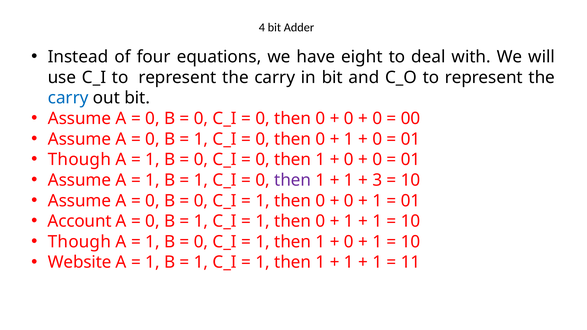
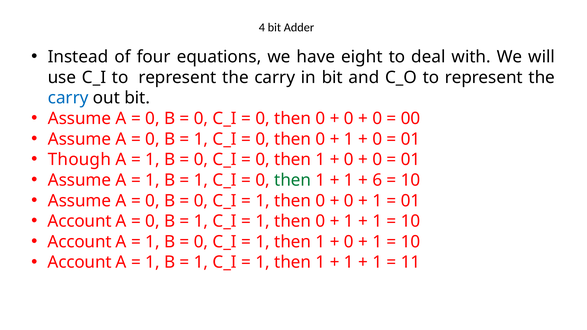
then colour: purple -> green (293, 180)
3: 3 -> 6 (377, 180)
Though: Though -> Account (80, 242)
Website: Website -> Account (80, 262)
